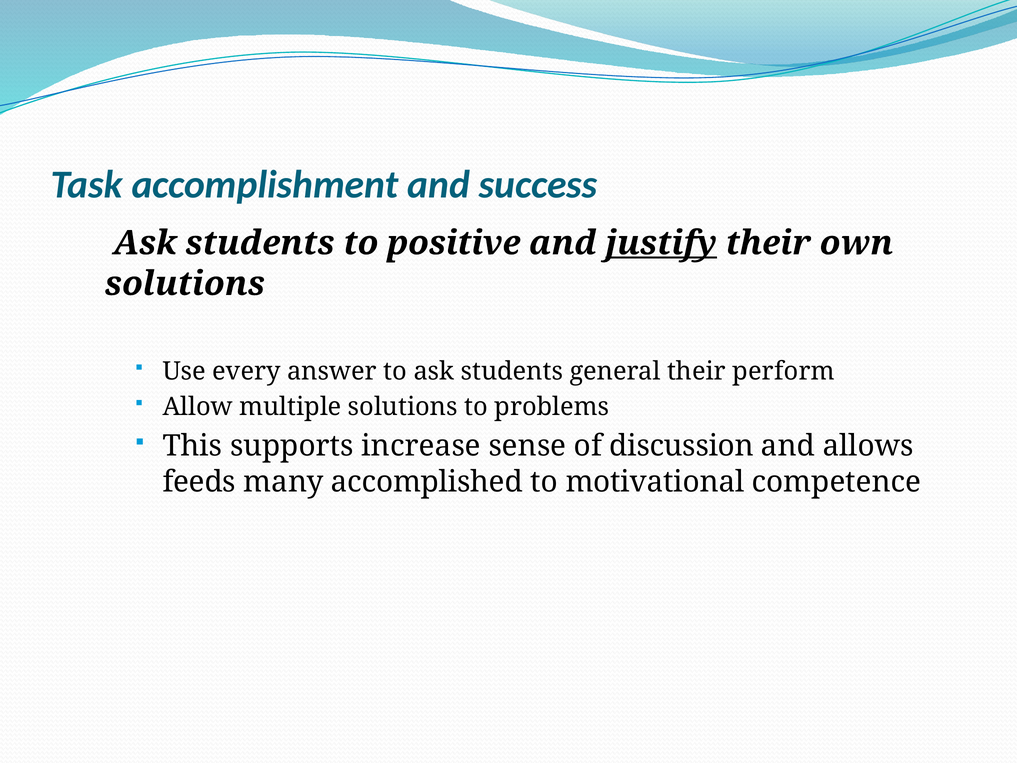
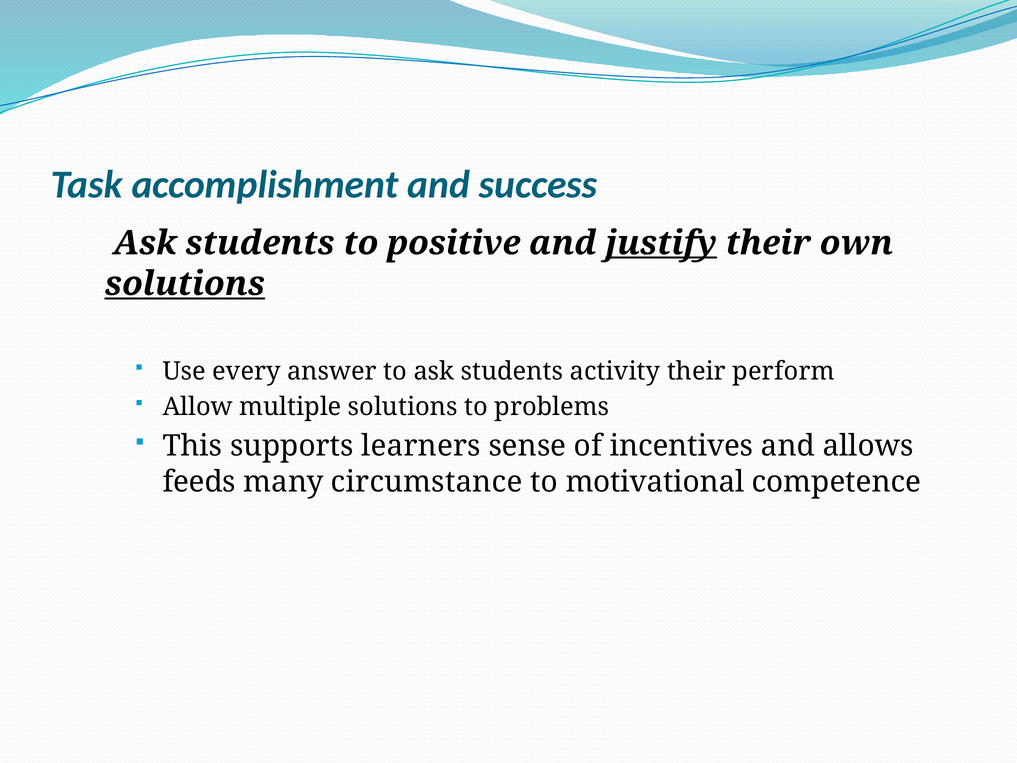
solutions underline: none -> present (185, 284)
general: general -> activity (615, 371)
increase: increase -> learners (421, 446)
discussion: discussion -> incentives (681, 446)
accomplished: accomplished -> circumstance (427, 482)
